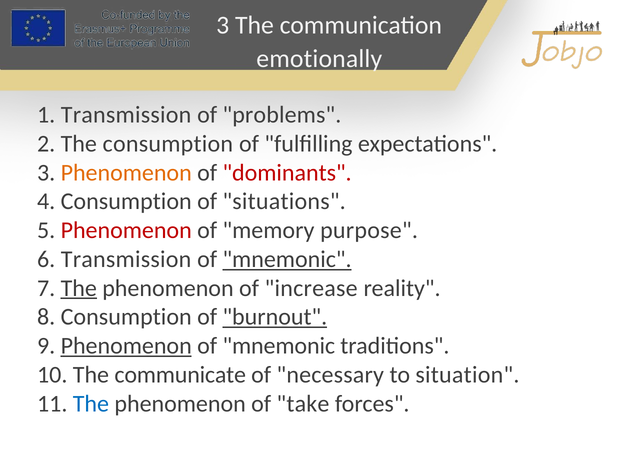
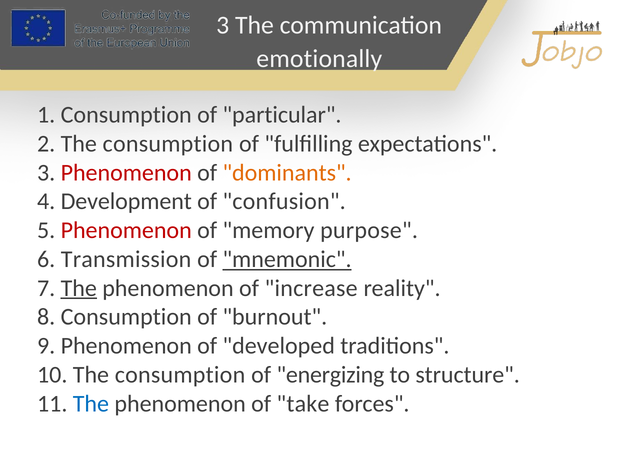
1 Transmission: Transmission -> Consumption (126, 115)
problems: problems -> particular (282, 115)
Phenomenon colour: orange -> red (126, 172)
dominants colour: red -> orange (287, 172)
4 Consumption: Consumption -> Development (126, 201)
situations: situations -> confusion (284, 201)
burnout underline: present -> none (275, 317)
Phenomenon underline: present -> none (126, 346)
mnemonic: mnemonic -> developed (279, 346)
10 The communicate: communicate -> consumption (180, 374)
necessary: necessary -> energizing (330, 374)
situation: situation -> structure (468, 374)
